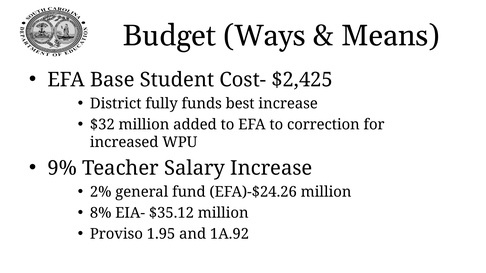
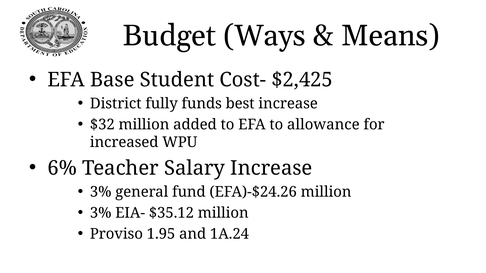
correction: correction -> allowance (323, 125)
9%: 9% -> 6% (62, 168)
2%: 2% -> 3% (101, 192)
8%: 8% -> 3% (101, 213)
1A.92: 1A.92 -> 1A.24 (229, 234)
